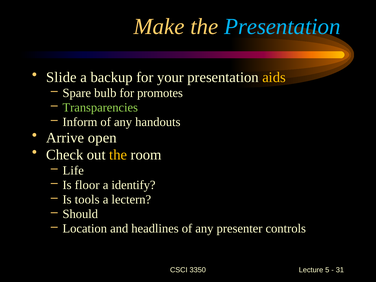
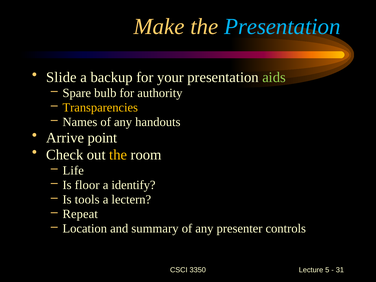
aids colour: yellow -> light green (274, 77)
promotes: promotes -> authority (160, 93)
Transparencies colour: light green -> yellow (100, 107)
Inform: Inform -> Names (80, 122)
open: open -> point (102, 138)
Should: Should -> Repeat (80, 214)
headlines: headlines -> summary (155, 229)
